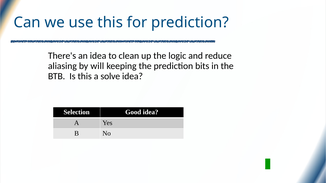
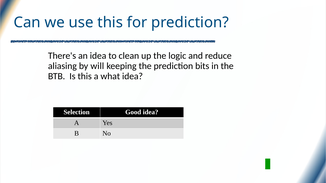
solve: solve -> what (110, 76)
